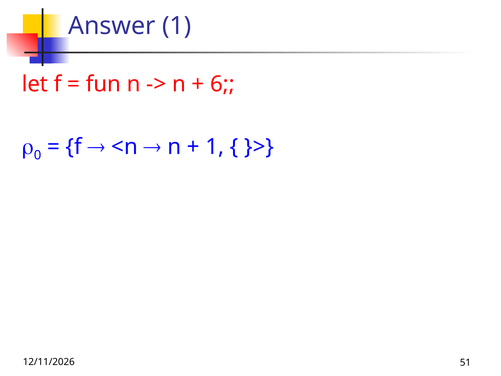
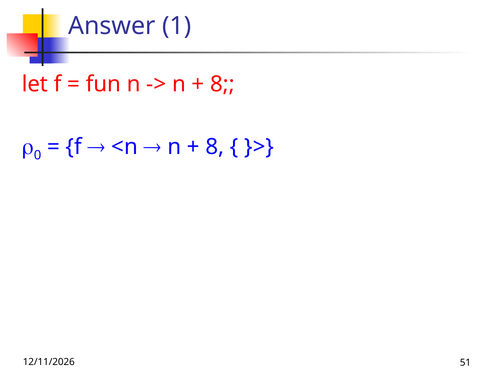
6: 6 -> 8 (222, 84)
1: 1 -> 8 (215, 147)
